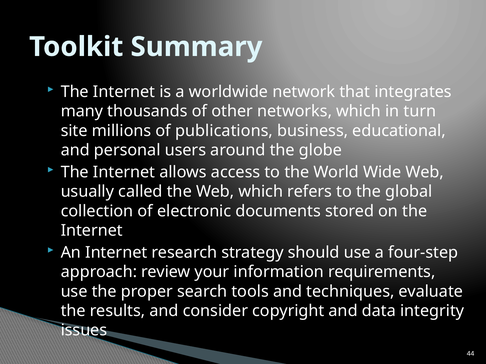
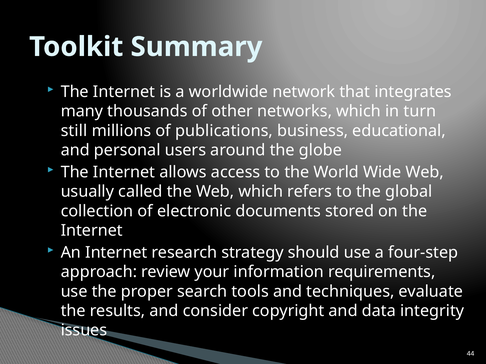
site: site -> still (74, 131)
